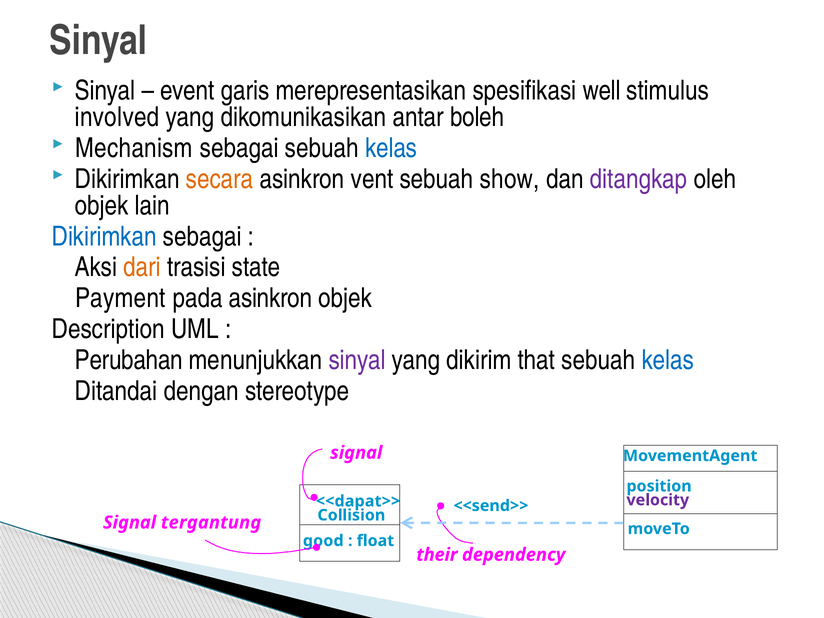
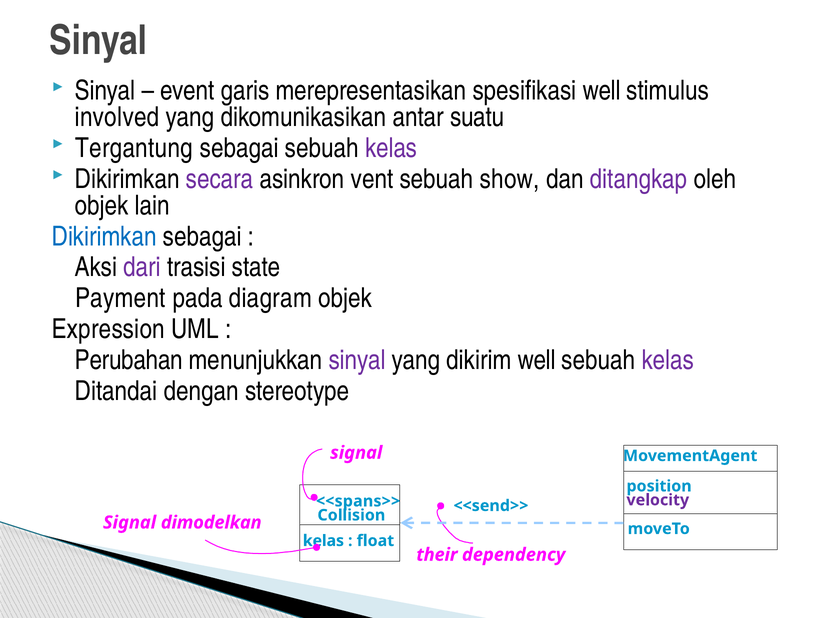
boleh: boleh -> suatu (477, 117)
Mechanism: Mechanism -> Tergantung (134, 148)
kelas colour: blue -> purple (391, 148)
secara colour: orange -> purple (220, 179)
dari colour: orange -> purple (142, 267)
pada asinkron: asinkron -> diagram (270, 298)
Description: Description -> Expression (108, 329)
dikirim that: that -> well (537, 360)
kelas colour: blue -> purple (668, 360)
<<dapat>>: <<dapat>> -> <<spans>> (358, 501)
tergantung: tergantung -> dimodelkan (211, 523)
good: good -> kelas (323, 541)
